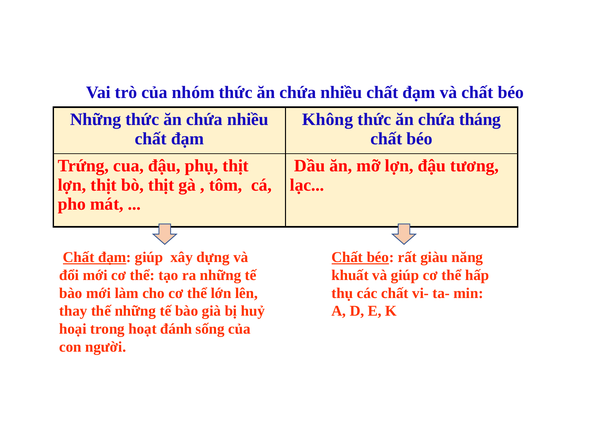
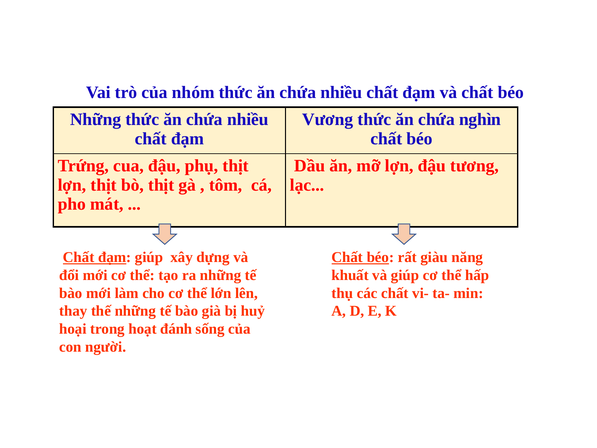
Không: Không -> Vương (328, 119)
tháng: tháng -> nghìn (480, 119)
